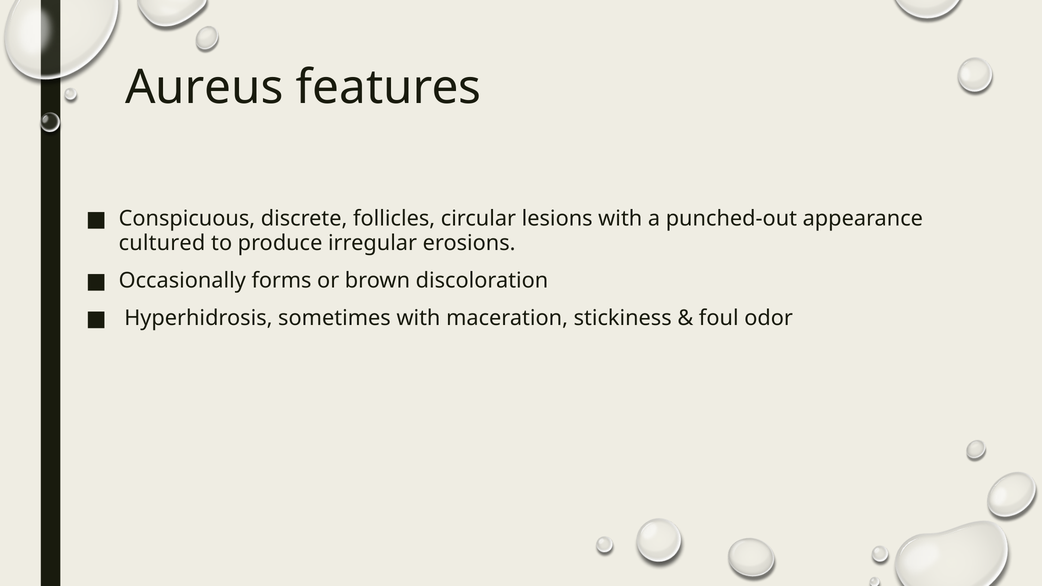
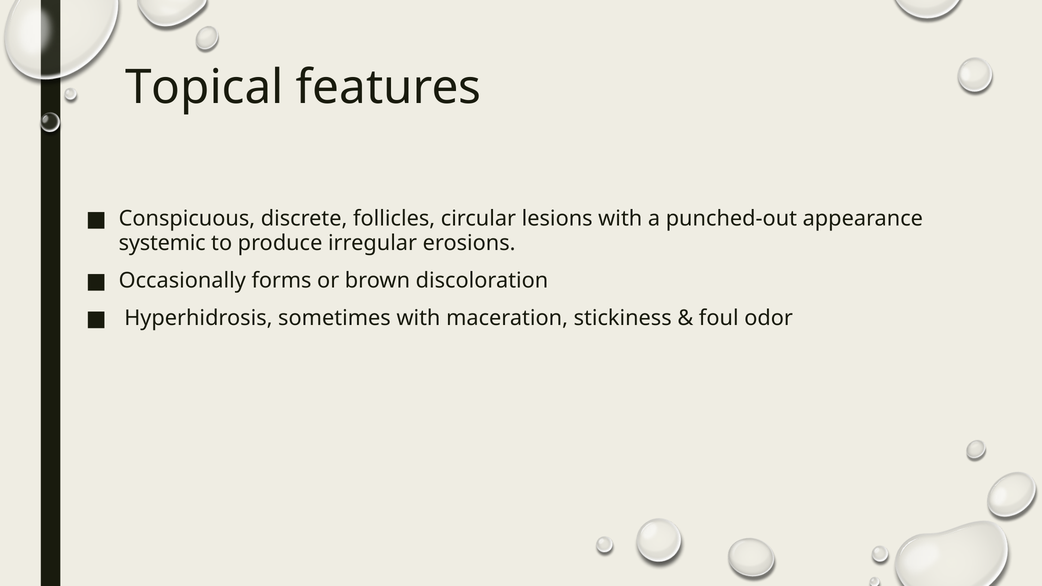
Aureus: Aureus -> Topical (204, 88)
cultured: cultured -> systemic (162, 243)
